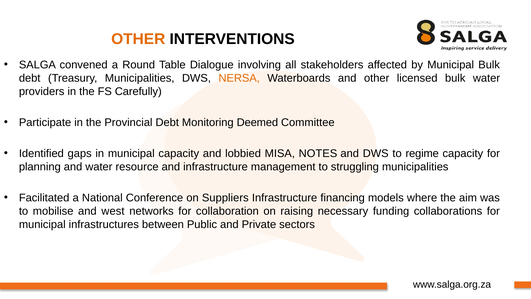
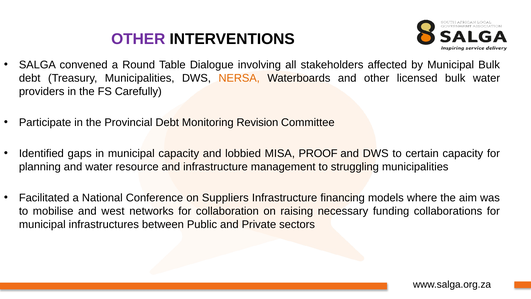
OTHER colour: orange -> purple (138, 39)
Deemed: Deemed -> Revision (257, 122)
NOTES: NOTES -> PROOF (318, 153)
regime: regime -> certain (422, 153)
